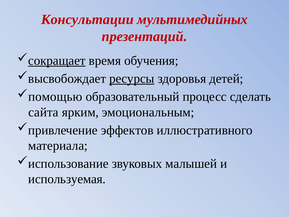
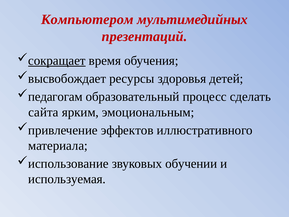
Консультации: Консультации -> Компьютером (87, 20)
ресурсы underline: present -> none (132, 79)
помощью: помощью -> педагогам (55, 97)
малышей: малышей -> обучении (191, 163)
